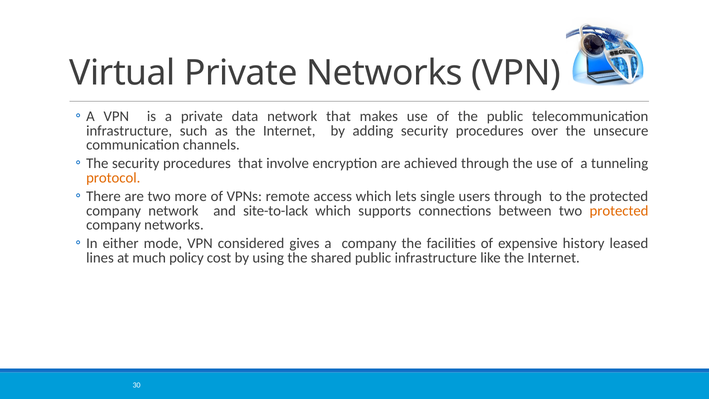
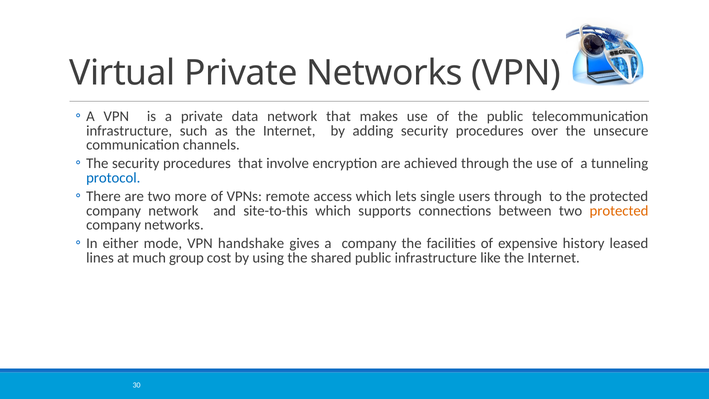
protocol colour: orange -> blue (113, 178)
site-to-lack: site-to-lack -> site-to-this (276, 211)
considered: considered -> handshake (251, 243)
policy: policy -> group (186, 258)
